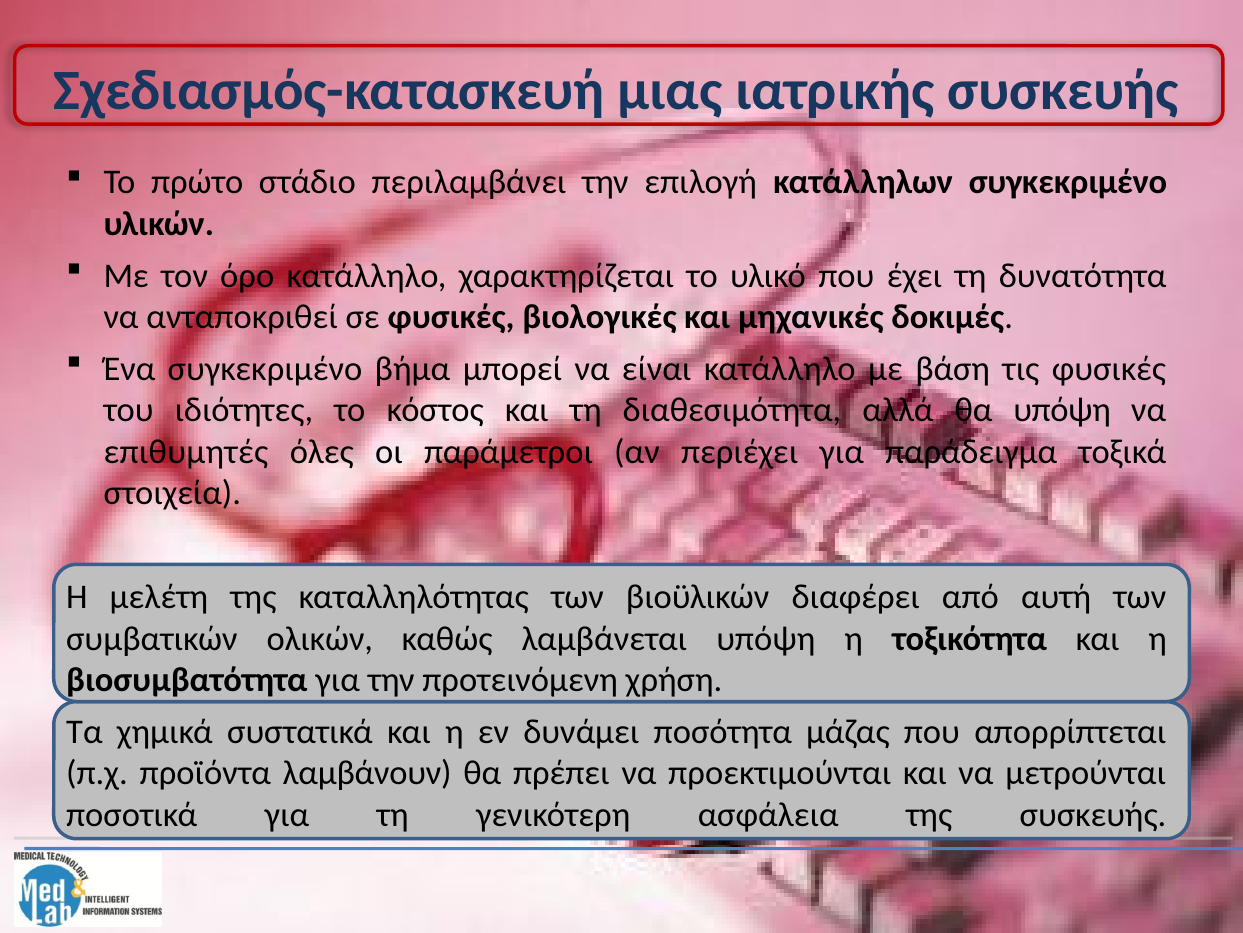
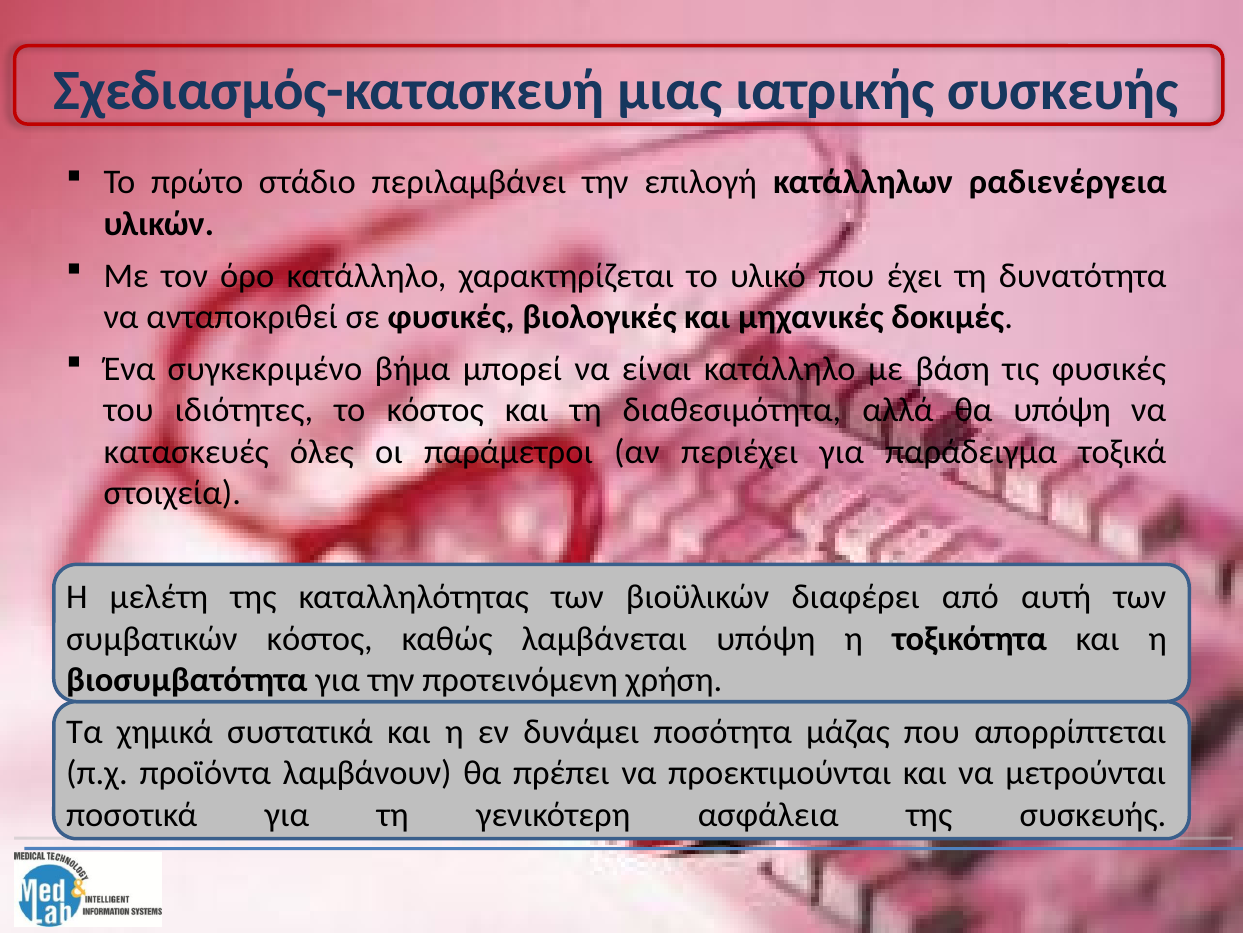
κατάλληλων συγκεκριμένο: συγκεκριμένο -> ραδιενέργεια (1068, 182)
επιθυμητές: επιθυμητές -> κατασκευές (186, 452)
συμβατικών ολικών: ολικών -> κόστος (320, 638)
